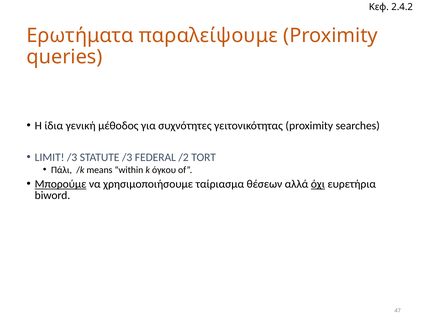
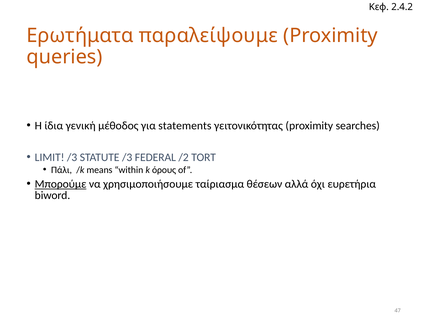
συχνότητες: συχνότητες -> statements (185, 126)
όγκου: όγκου -> όρους (164, 170)
όχι underline: present -> none (318, 184)
